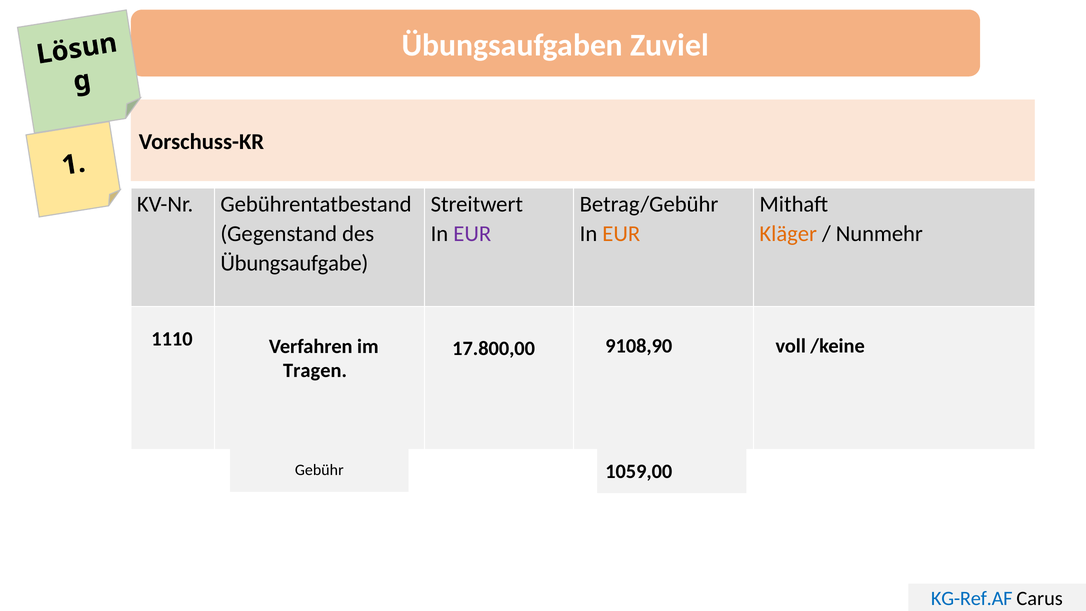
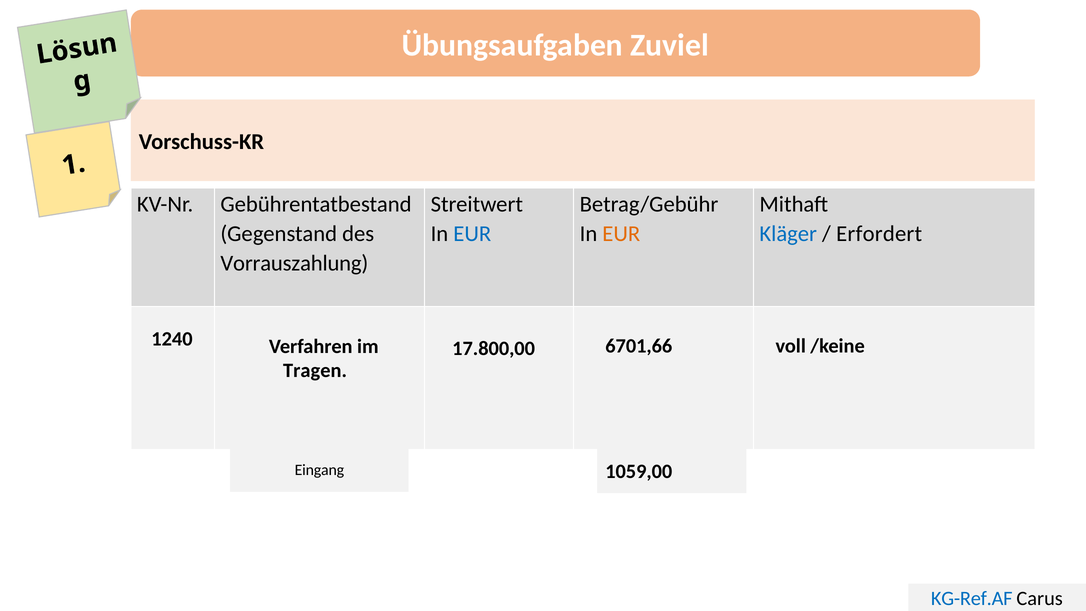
EUR colour: purple -> blue (472, 234)
Kläger colour: orange -> blue (788, 234)
Nunmehr: Nunmehr -> Erfordert (879, 234)
Übungsaufgabe: Übungsaufgabe -> Vorrauszahlung (294, 263)
1110: 1110 -> 1240 (172, 339)
9108,90: 9108,90 -> 6701,66 (639, 346)
Gebühr: Gebühr -> Eingang (319, 470)
